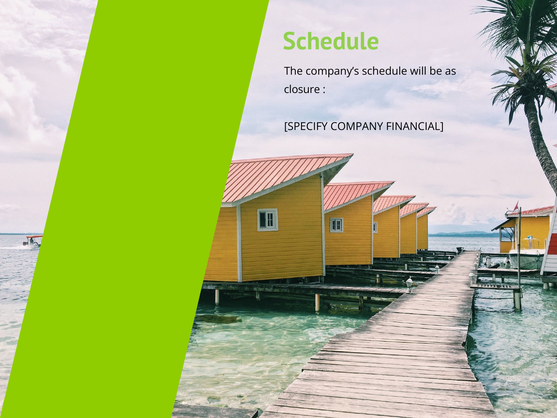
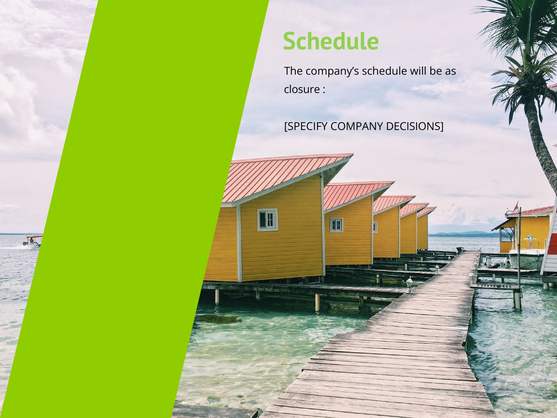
FINANCIAL: FINANCIAL -> DECISIONS (415, 127)
